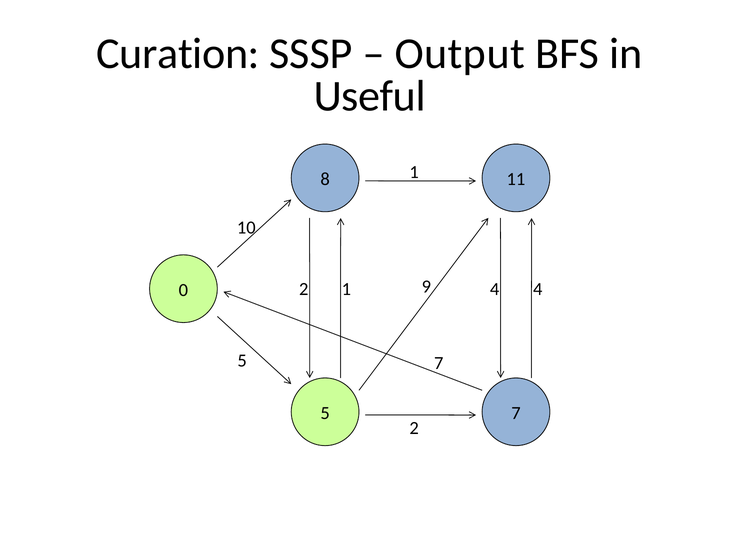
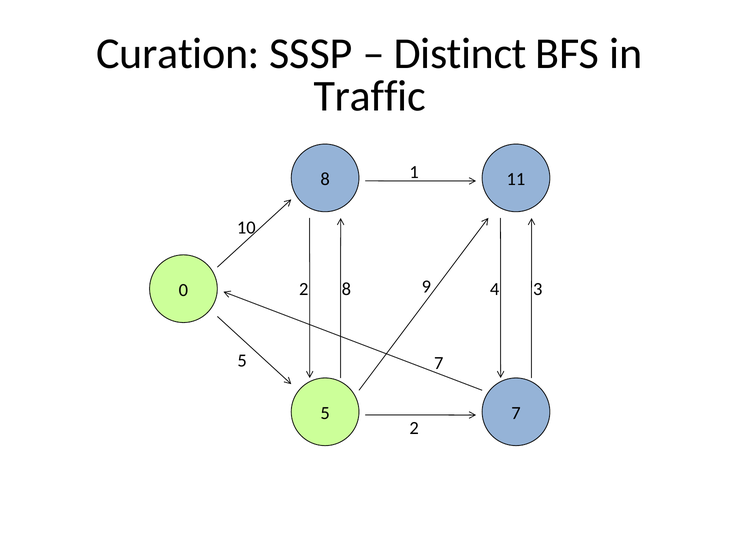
Output: Output -> Distinct (460, 54)
Useful: Useful -> Traffic (370, 96)
1: 1 -> 8 (346, 289)
4 4: 4 -> 3 (538, 289)
